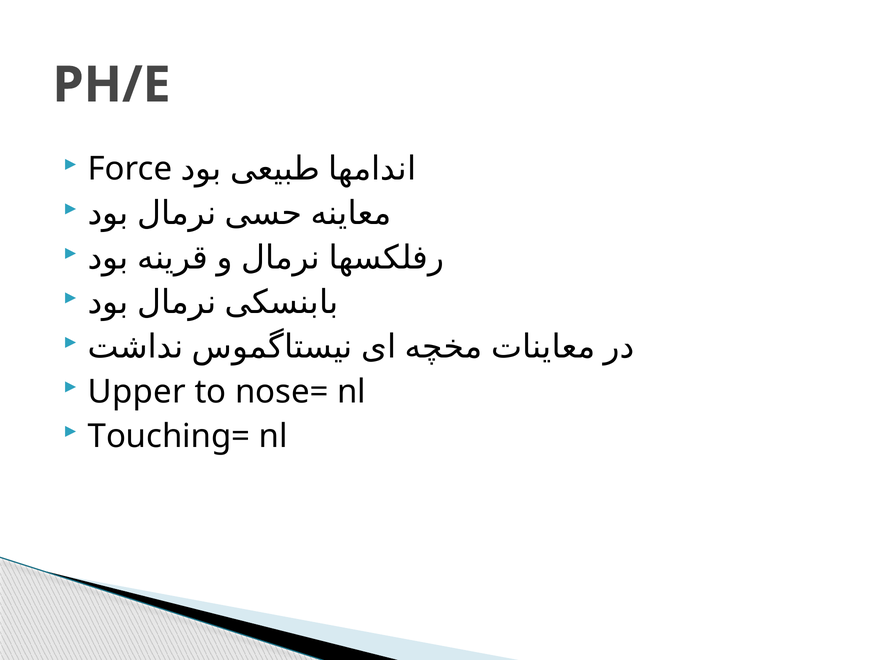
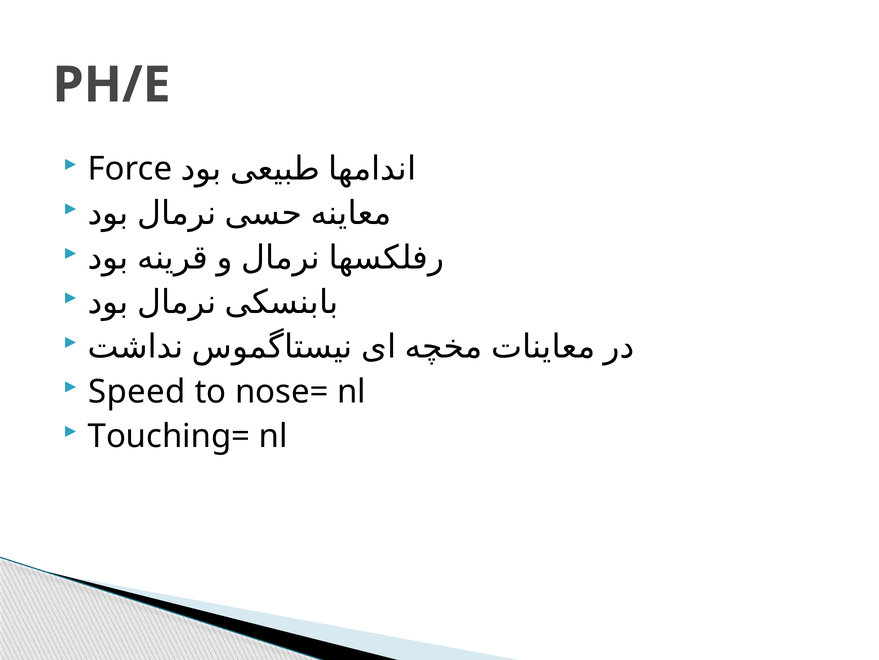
Upper: Upper -> Speed (137, 391)
